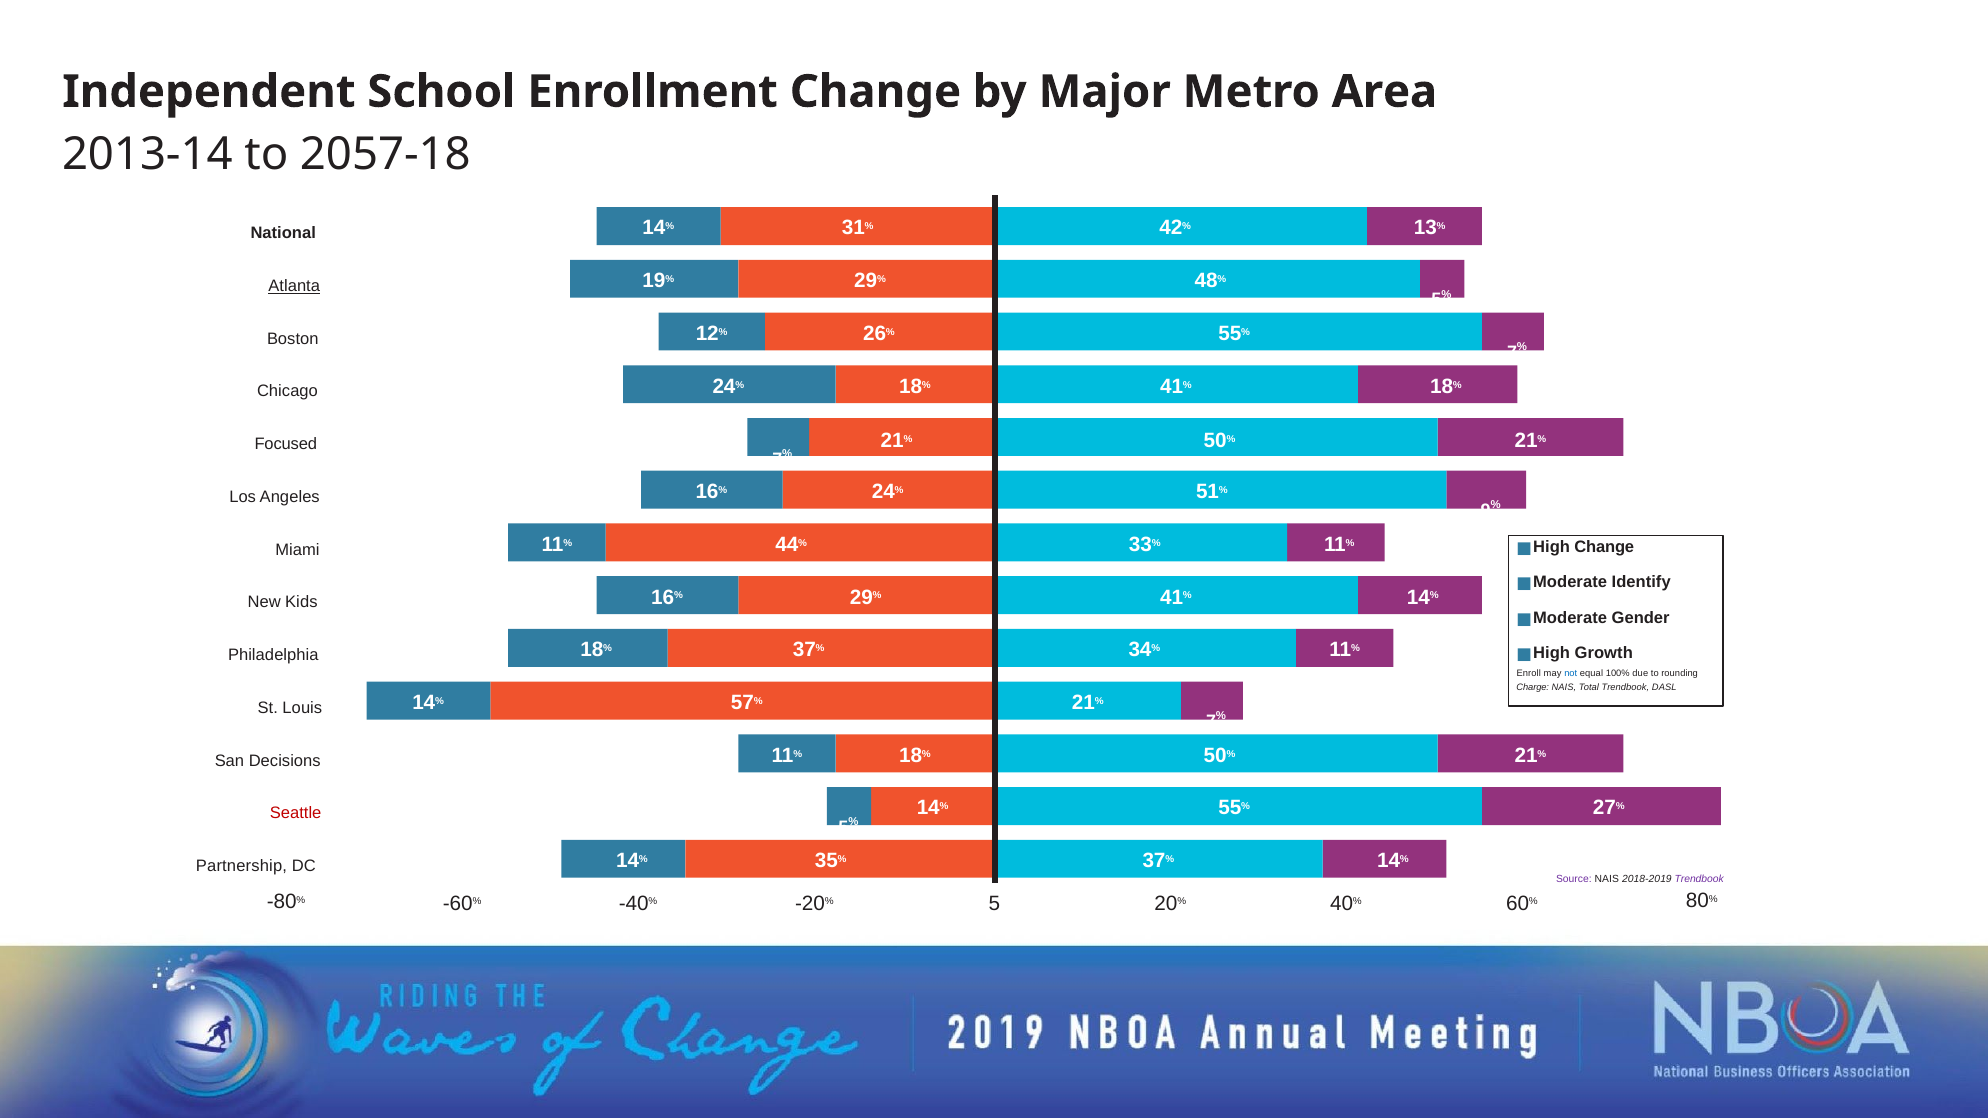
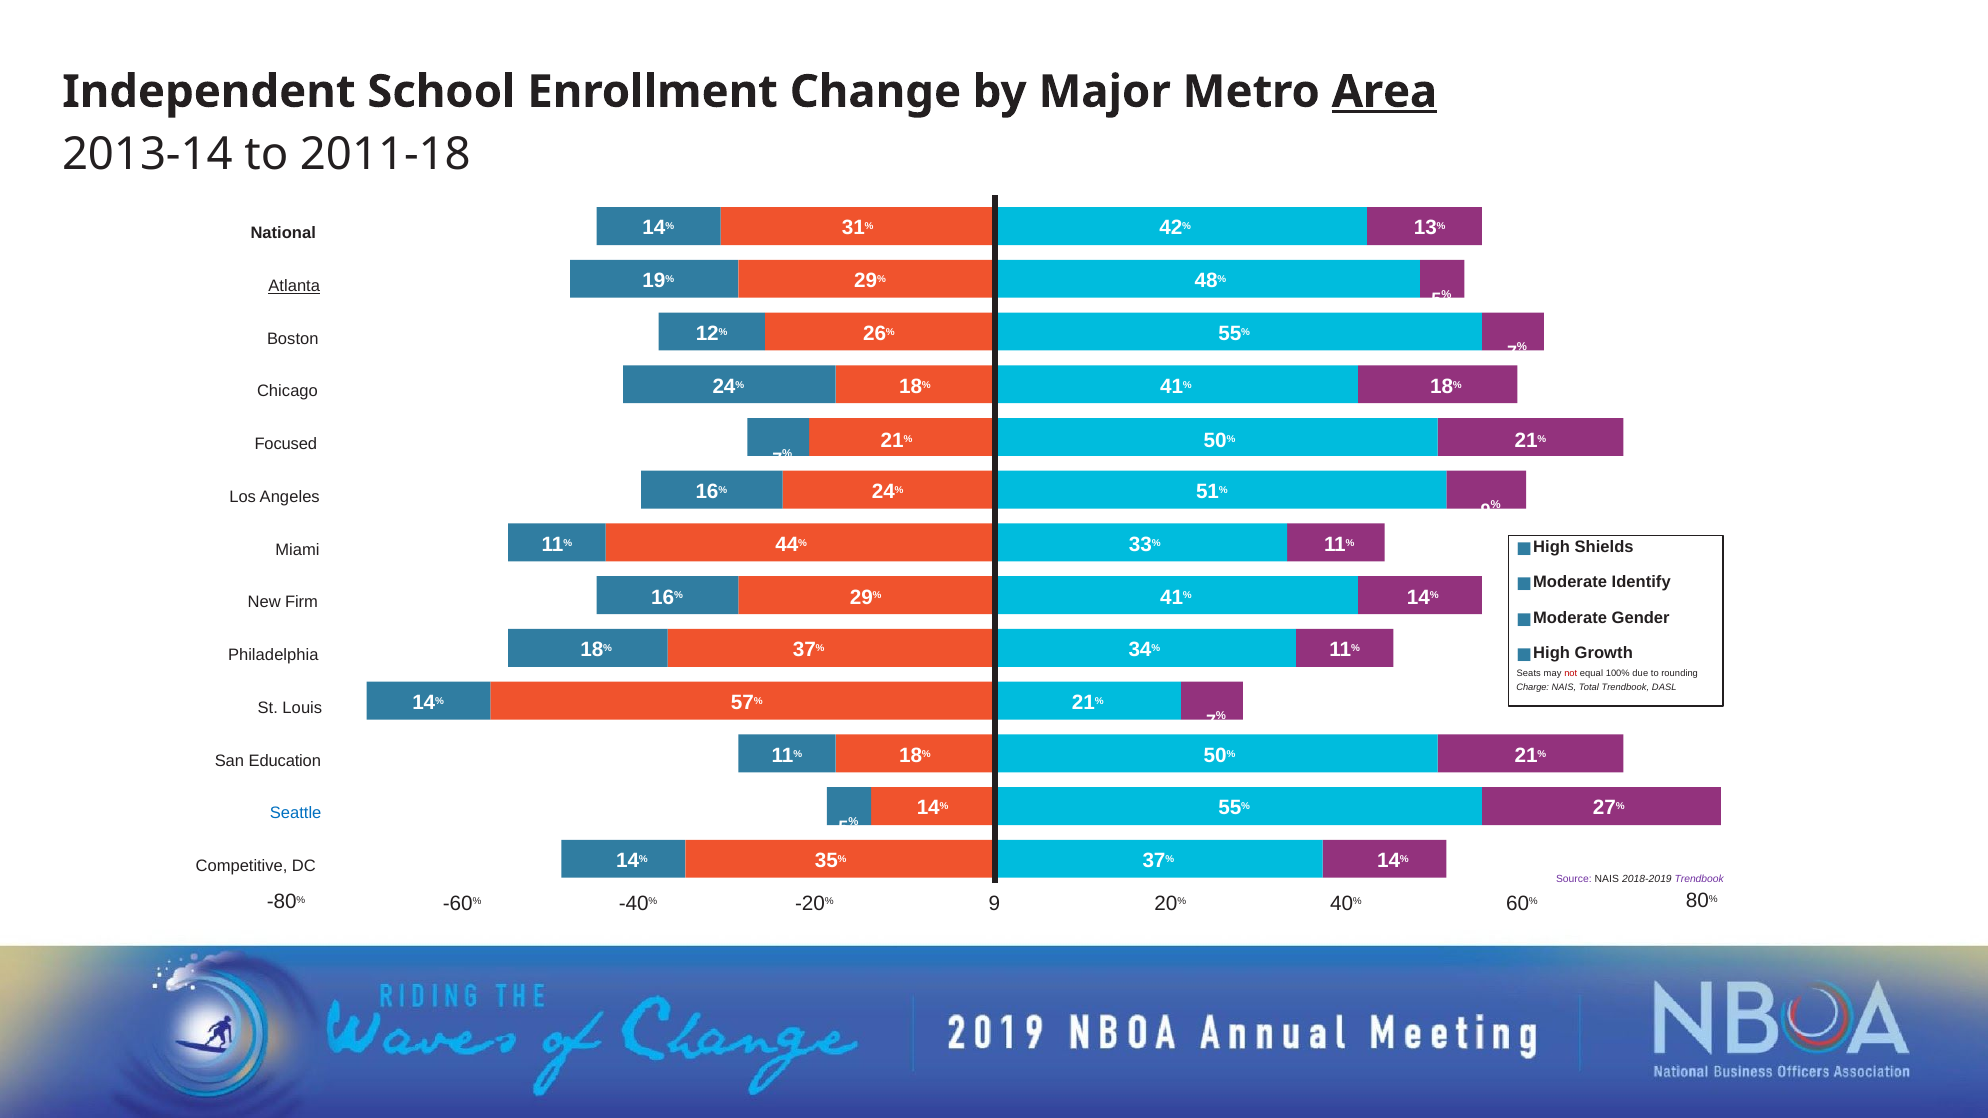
Area underline: none -> present (1384, 92)
2057-18: 2057-18 -> 2011-18 (385, 154)
Change: Change -> Shields (1604, 547)
Kids: Kids -> Firm (301, 603)
Enroll: Enroll -> Seats (1529, 674)
not colour: blue -> red (1571, 674)
Decisions: Decisions -> Education (285, 761)
Seattle colour: red -> blue (296, 814)
Partnership: Partnership -> Competitive (242, 866)
5: 5 -> 9 (994, 903)
